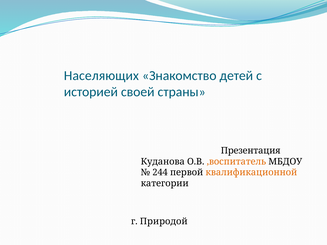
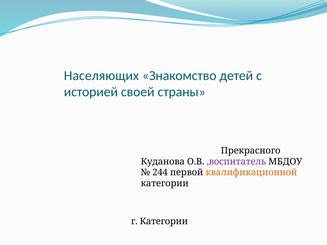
Презентация: Презентация -> Прекрасного (251, 151)
,воспитатель colour: orange -> purple (236, 162)
г Природой: Природой -> Категории (164, 222)
